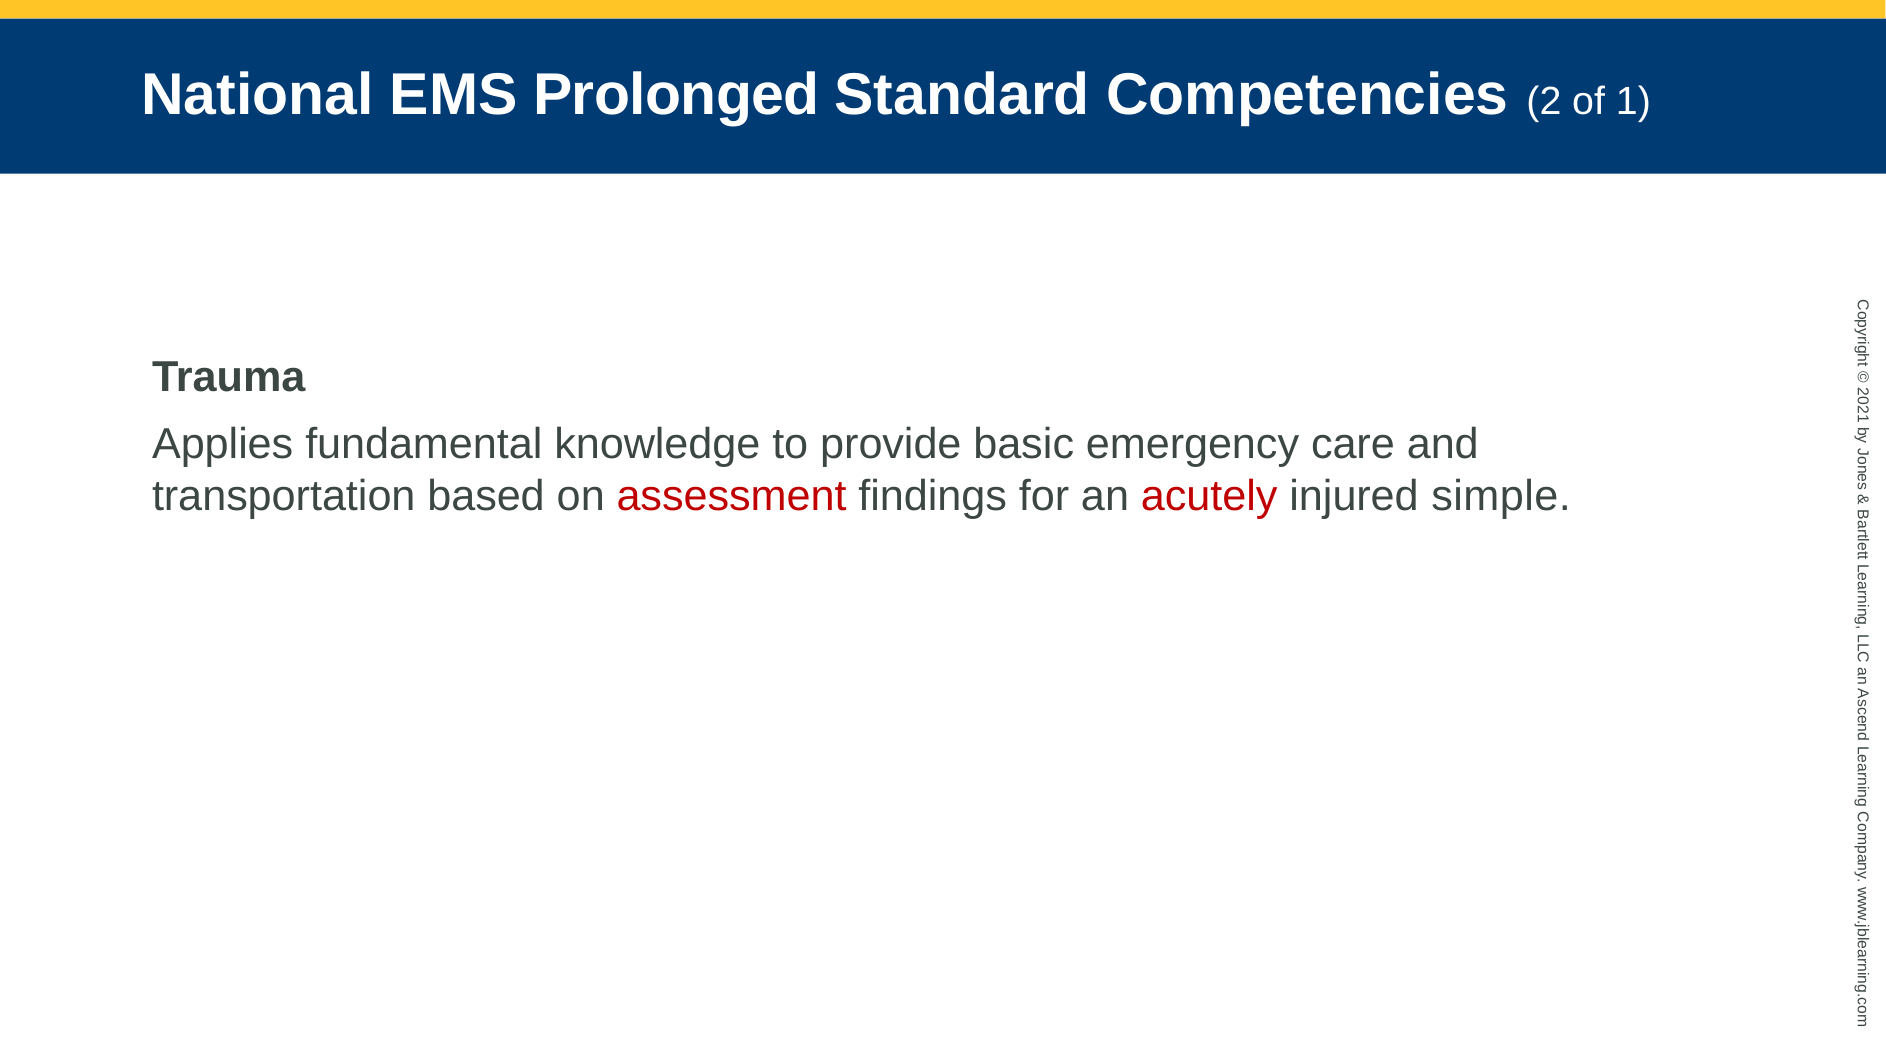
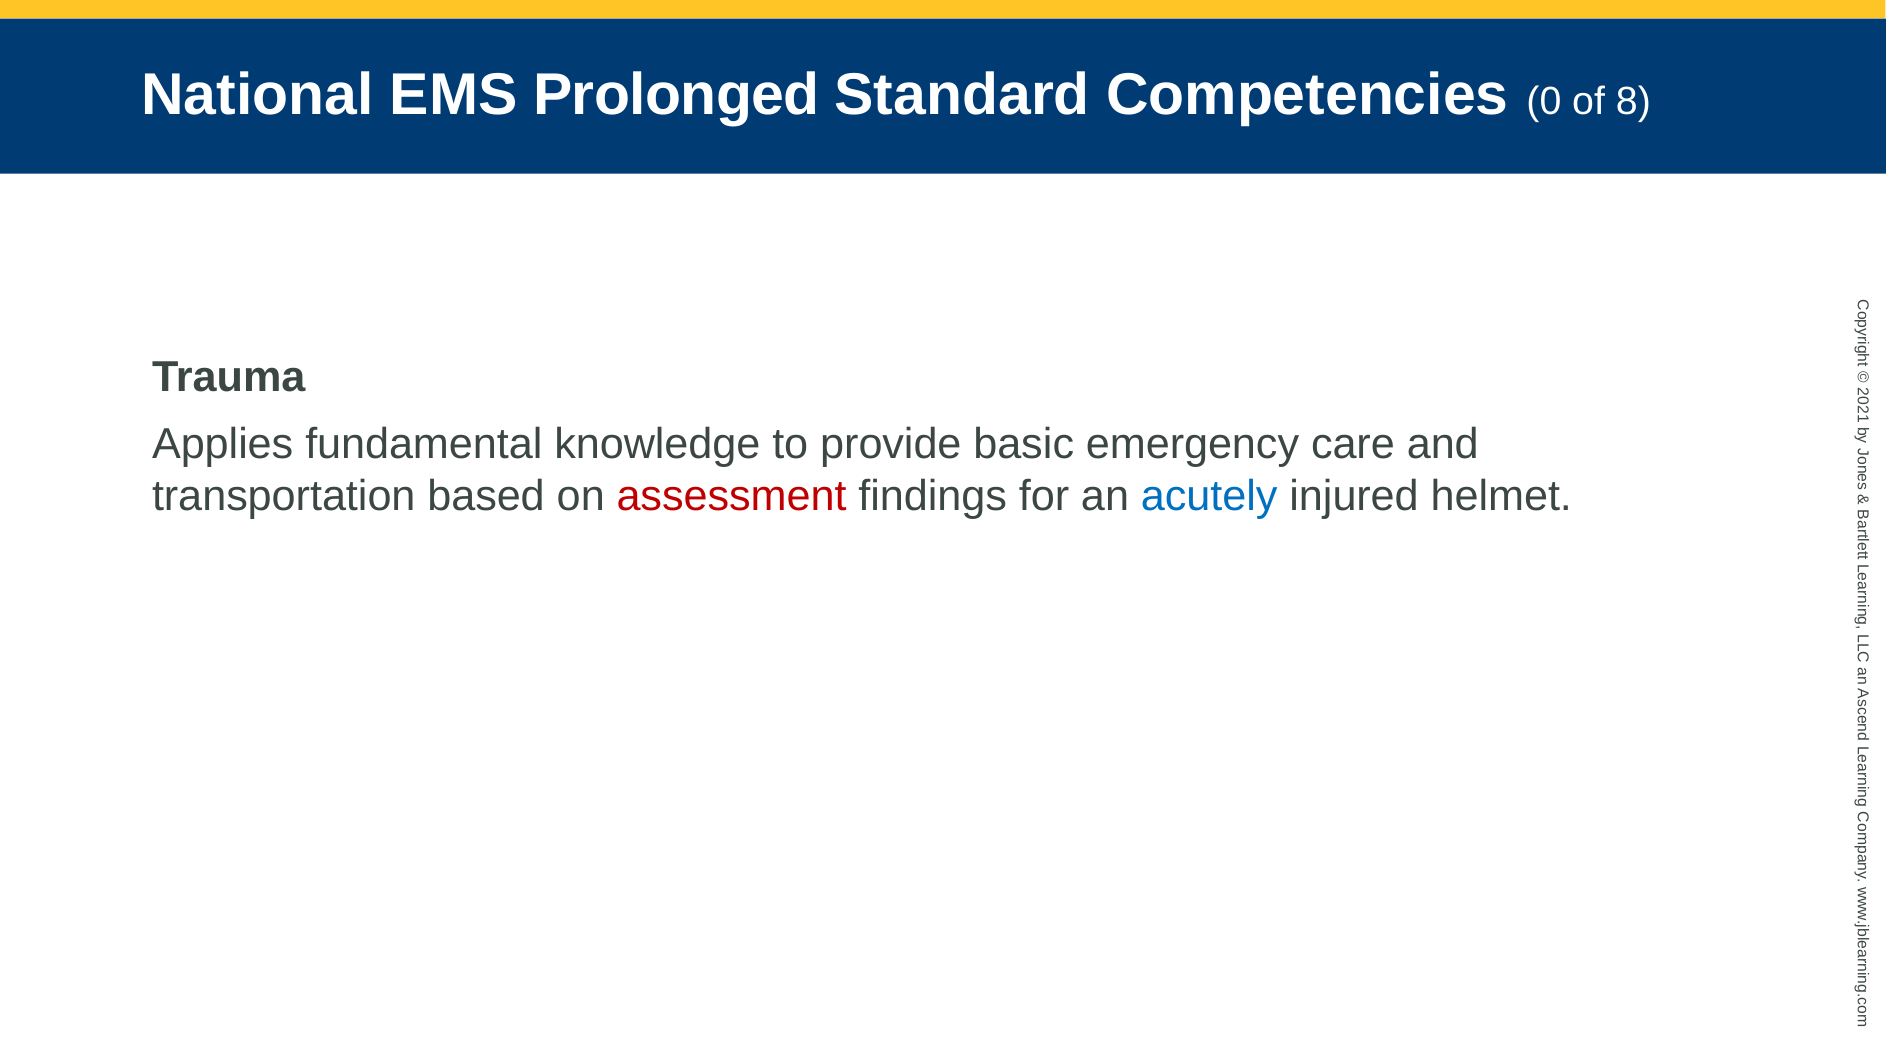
Competencies 2: 2 -> 0 (1544, 101)
of 1: 1 -> 8 (1633, 101)
acutely colour: red -> blue (1209, 496)
simple: simple -> helmet (1501, 496)
